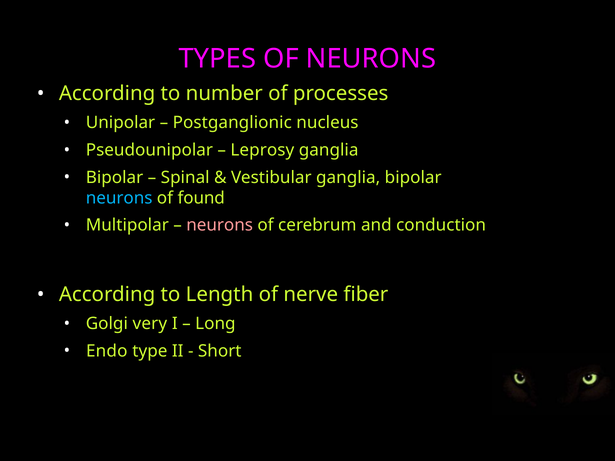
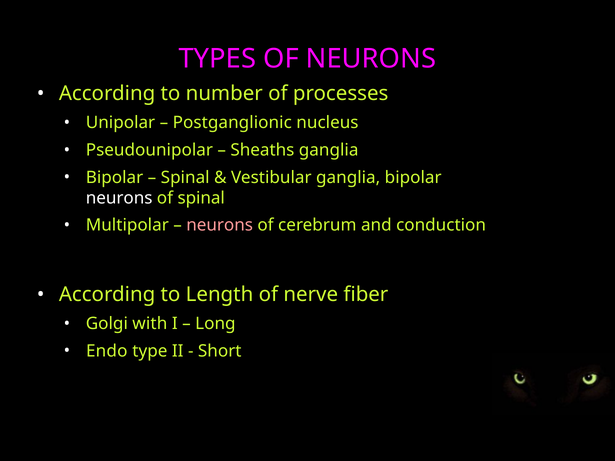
Leprosy: Leprosy -> Sheaths (262, 150)
neurons colour: light blue -> white (119, 198)
of found: found -> spinal (201, 198)
very: very -> with (150, 324)
